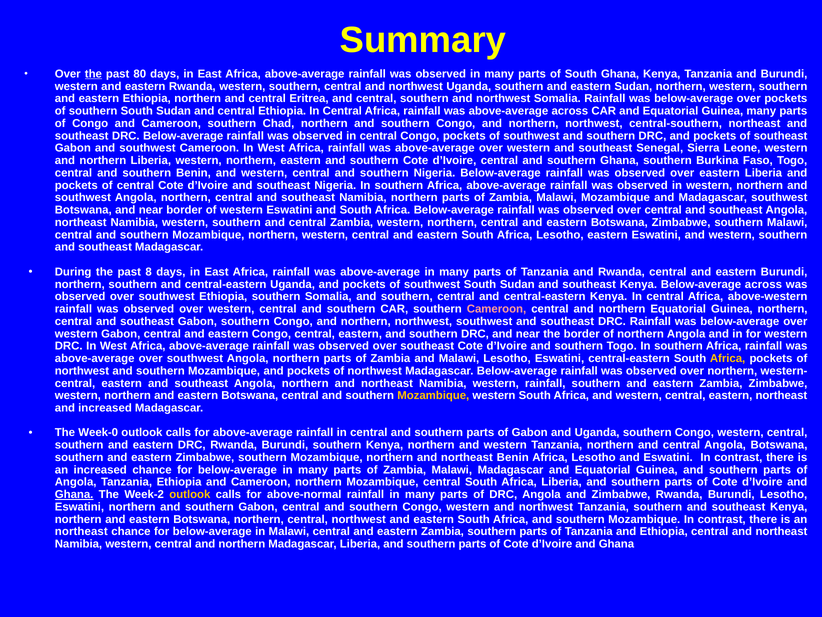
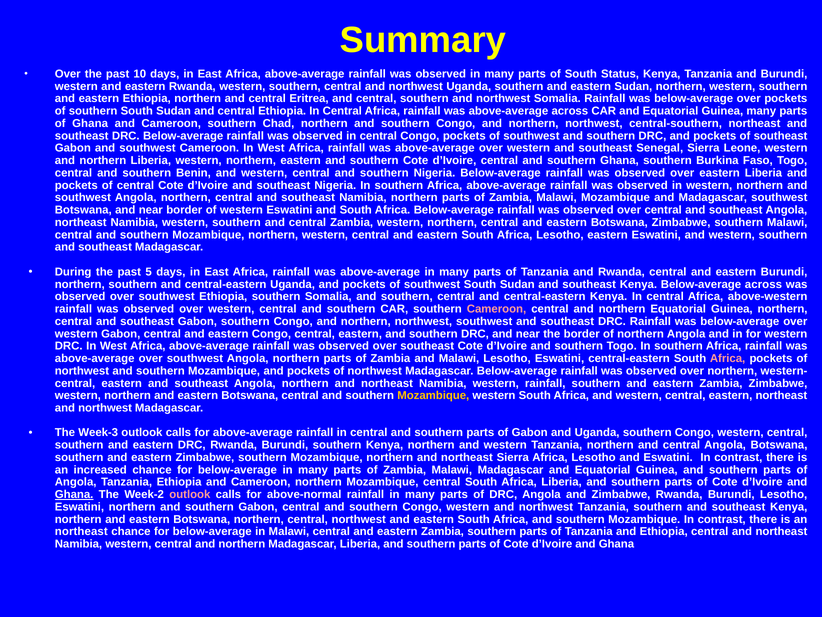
the underline: present -> none (93, 74)
80: 80 -> 10 (140, 74)
South Ghana: Ghana -> Status (620, 74)
of Congo: Congo -> Ghana (90, 123)
8: 8 -> 5 (149, 272)
Africa colour: yellow -> pink (728, 358)
increased: increased -> northwest (105, 408)
Week-0: Week-0 -> Week-3 (98, 432)
northeast Benin: Benin -> Sierra (513, 457)
outlook colour: yellow -> pink (190, 494)
